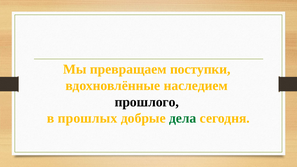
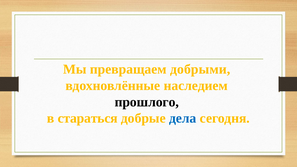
поступки: поступки -> добрыми (200, 69)
прошлых: прошлых -> стараться (88, 118)
дела colour: green -> blue (183, 118)
